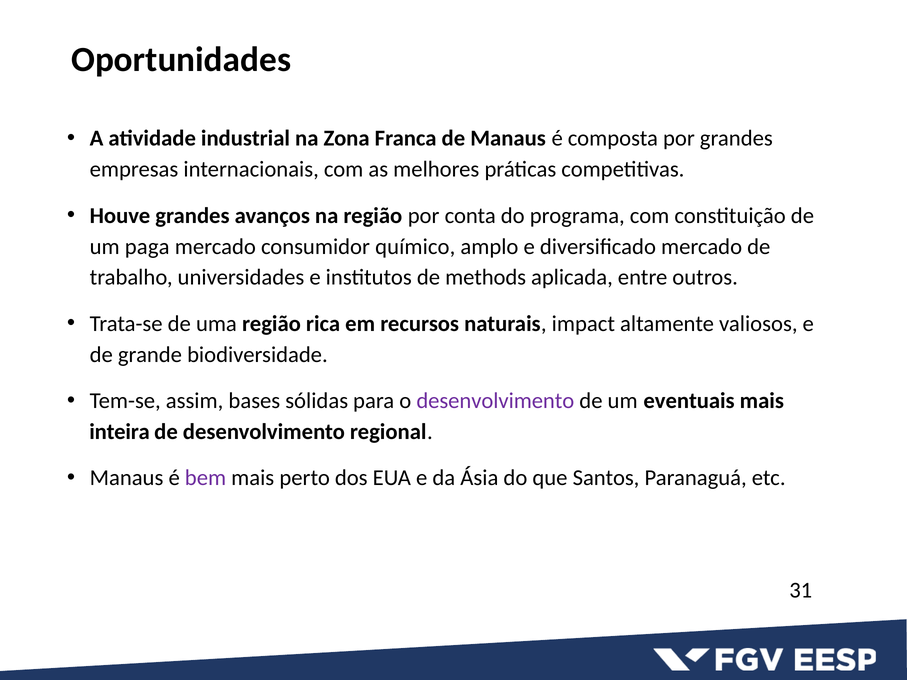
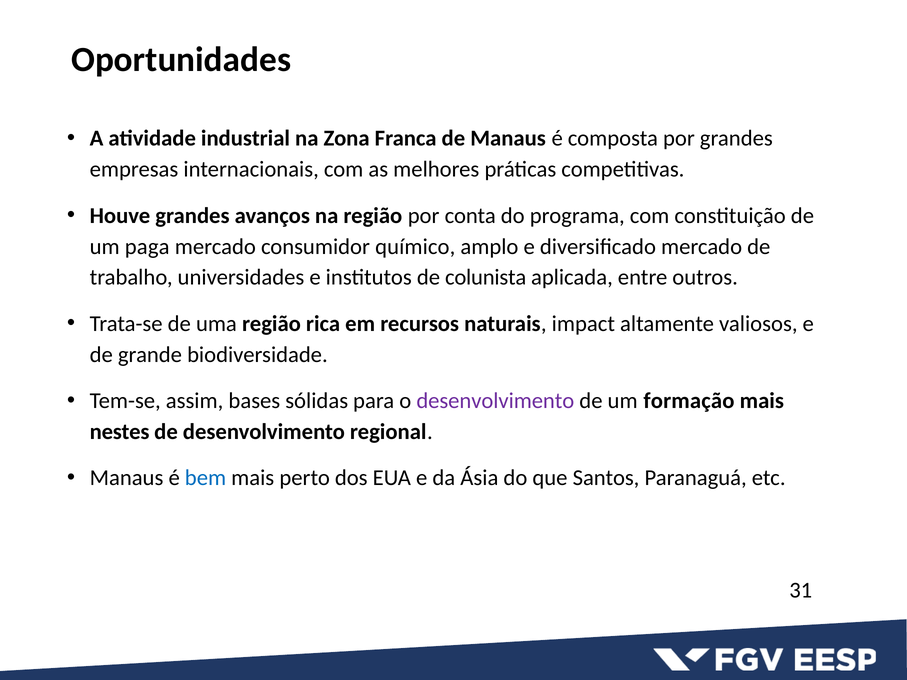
methods: methods -> colunista (486, 278)
eventuais: eventuais -> formação (689, 401)
inteira: inteira -> nestes (120, 432)
bem colour: purple -> blue (206, 478)
